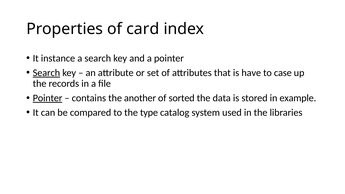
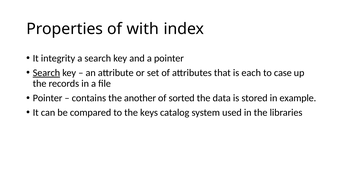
card: card -> with (143, 29)
instance: instance -> integrity (58, 58)
have: have -> each (251, 73)
Pointer underline: present -> none (48, 98)
type: type -> keys (149, 113)
